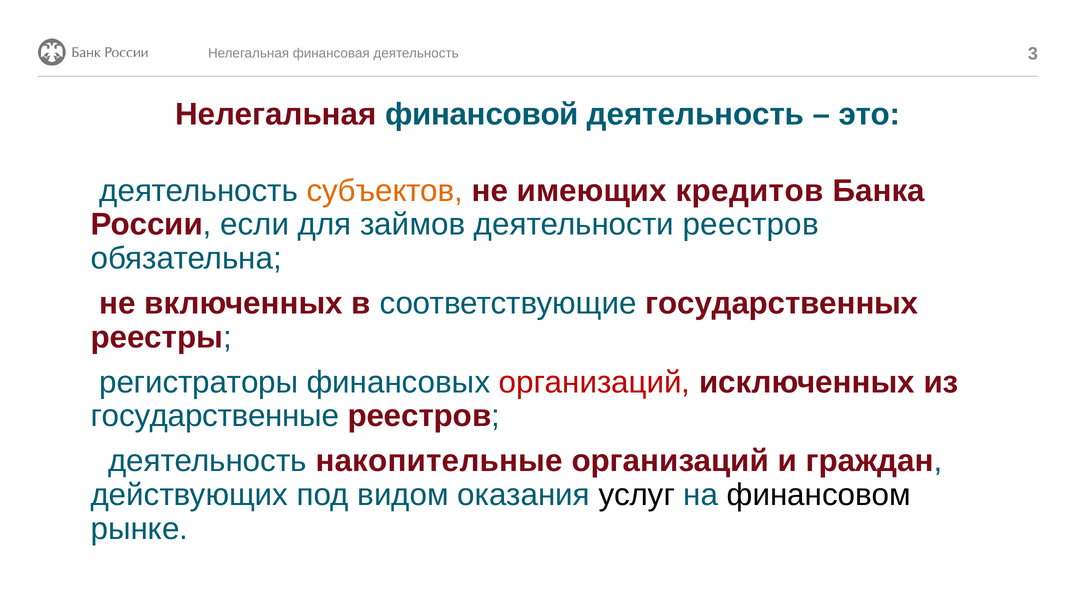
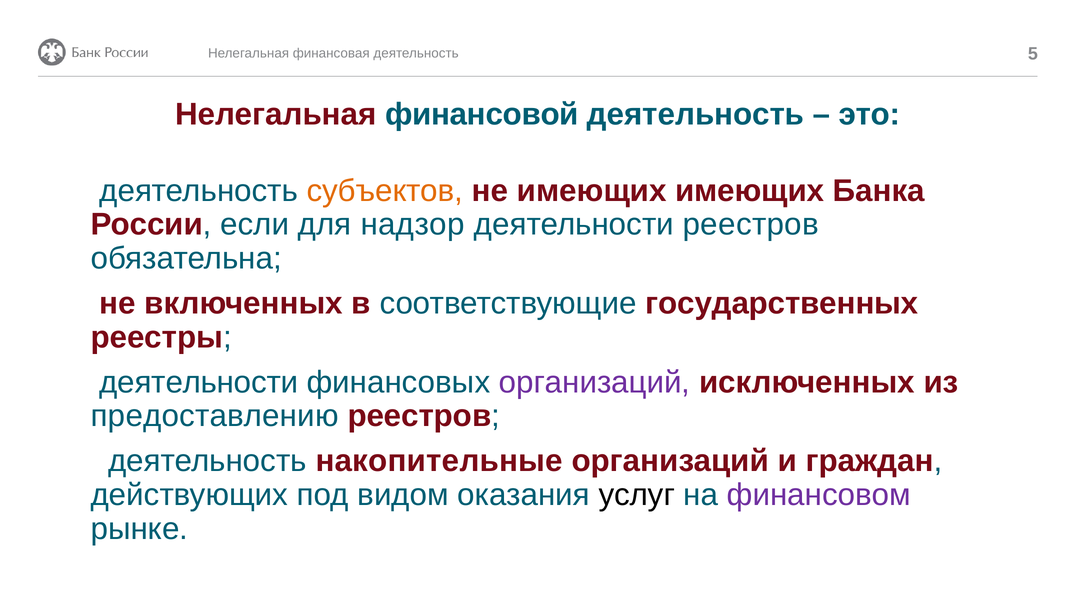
3: 3 -> 5 (1033, 54)
имеющих кредитов: кредитов -> имеющих (750, 191)
займов: займов -> надзор (413, 225)
регистраторы: регистраторы -> деятельности (199, 382)
организаций colour: red -> purple (594, 382)
государственные: государственные -> предоставлению (215, 416)
финансовом colour: black -> purple (819, 495)
